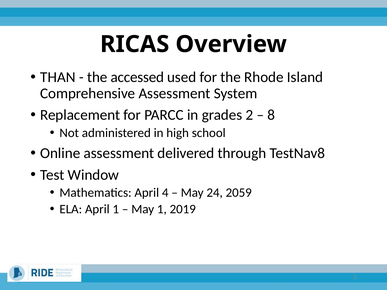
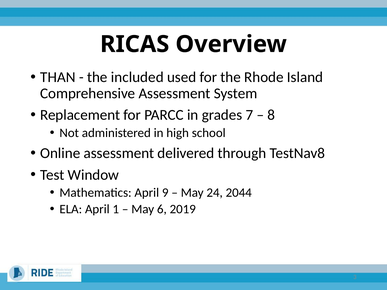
accessed: accessed -> included (137, 77)
2: 2 -> 7 (249, 115)
4: 4 -> 9 (165, 193)
2059: 2059 -> 2044 (239, 193)
May 1: 1 -> 6 (162, 209)
